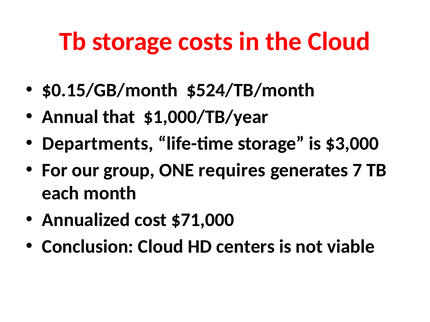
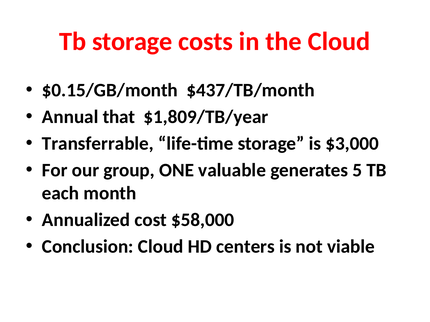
$524/TB/month: $524/TB/month -> $437/TB/month (251, 90)
$1,000/TB/year: $1,000/TB/year -> $1,809/TB/year (206, 117)
Departments: Departments -> Transferrable (98, 144)
requires: requires -> valuable (232, 171)
7: 7 -> 5 (357, 171)
$71,000: $71,000 -> $58,000 (203, 220)
